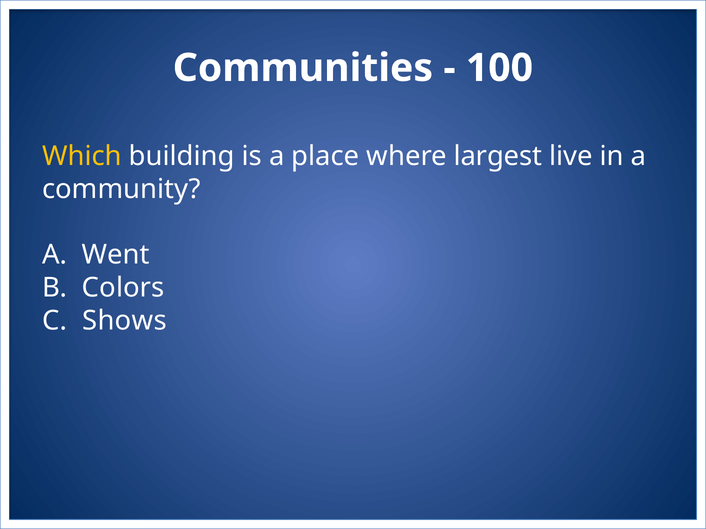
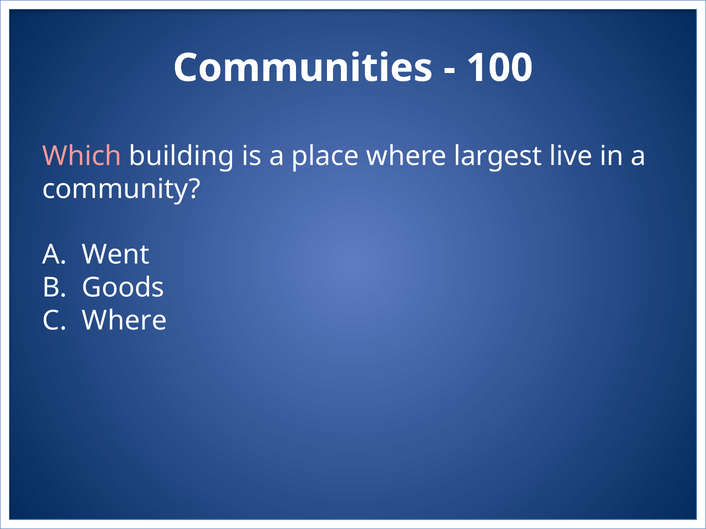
Which colour: yellow -> pink (82, 156)
Colors: Colors -> Goods (123, 288)
Shows: Shows -> Where (125, 321)
